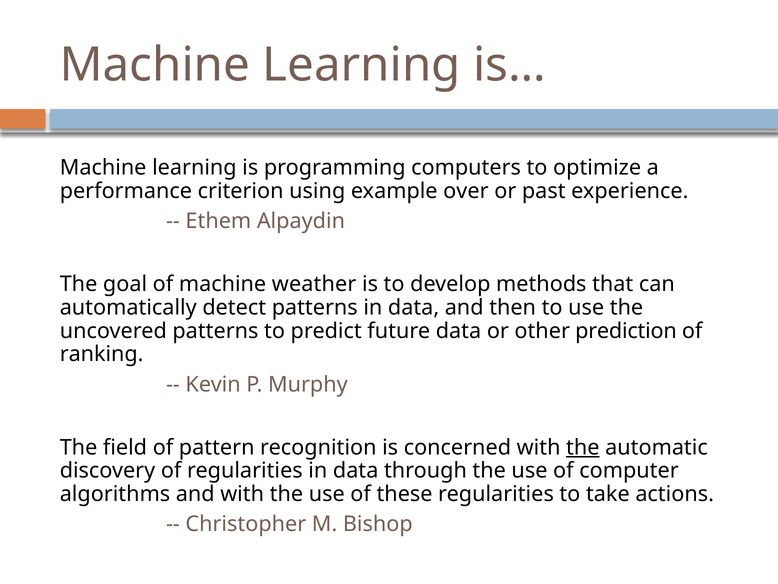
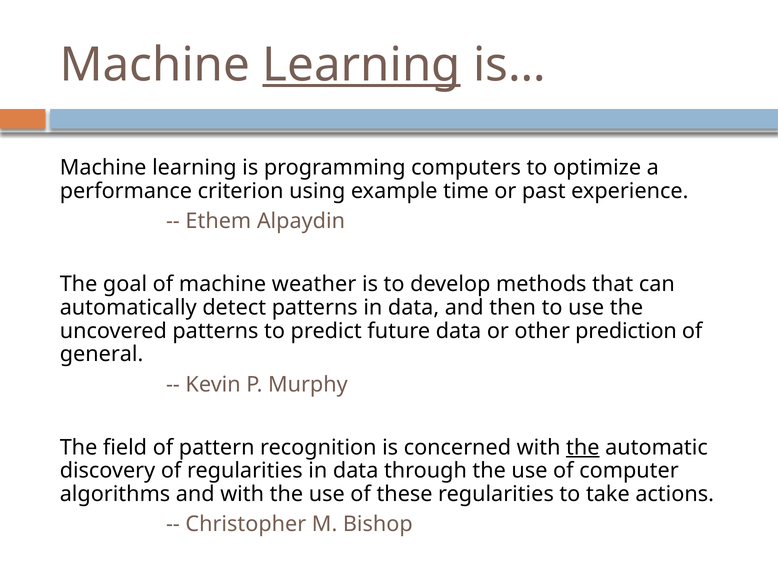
Learning underline: none -> present (362, 65)
over: over -> time (466, 191)
ranking: ranking -> general (102, 354)
